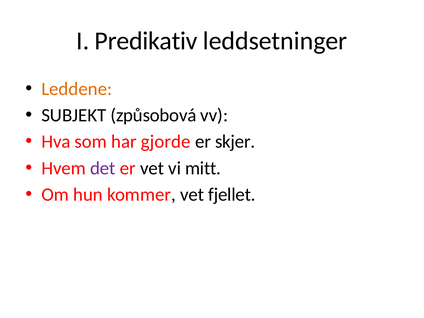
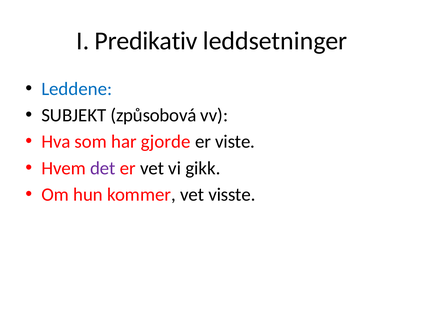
Leddene colour: orange -> blue (77, 89)
skjer: skjer -> viste (235, 142)
mitt: mitt -> gikk (203, 168)
fjellet: fjellet -> visste (232, 195)
